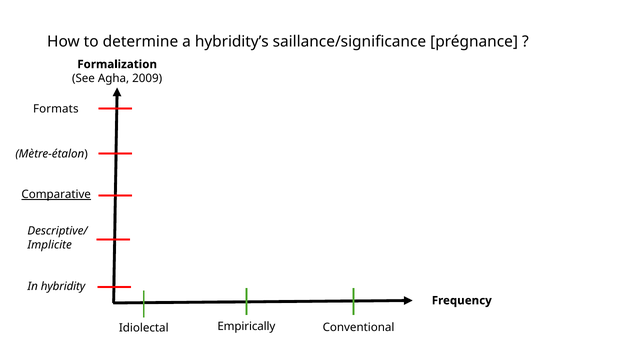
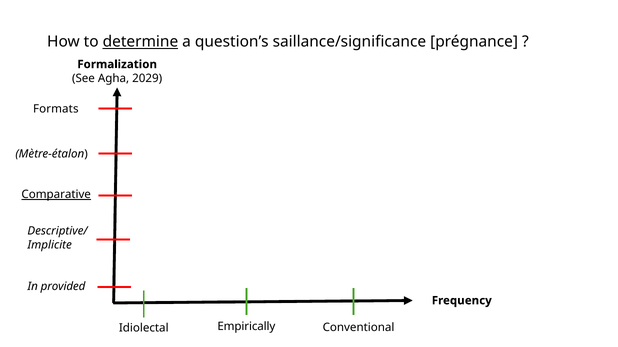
determine underline: none -> present (140, 42)
hybridity’s: hybridity’s -> question’s (232, 42)
2009: 2009 -> 2029 (147, 78)
hybridity: hybridity -> provided (63, 287)
